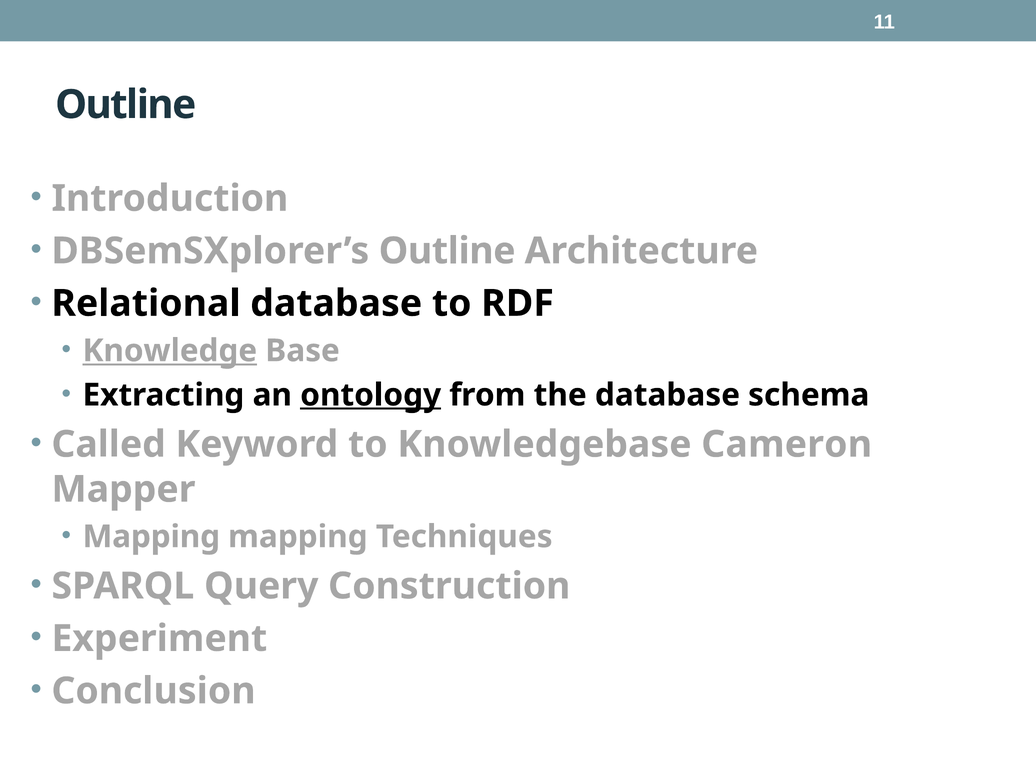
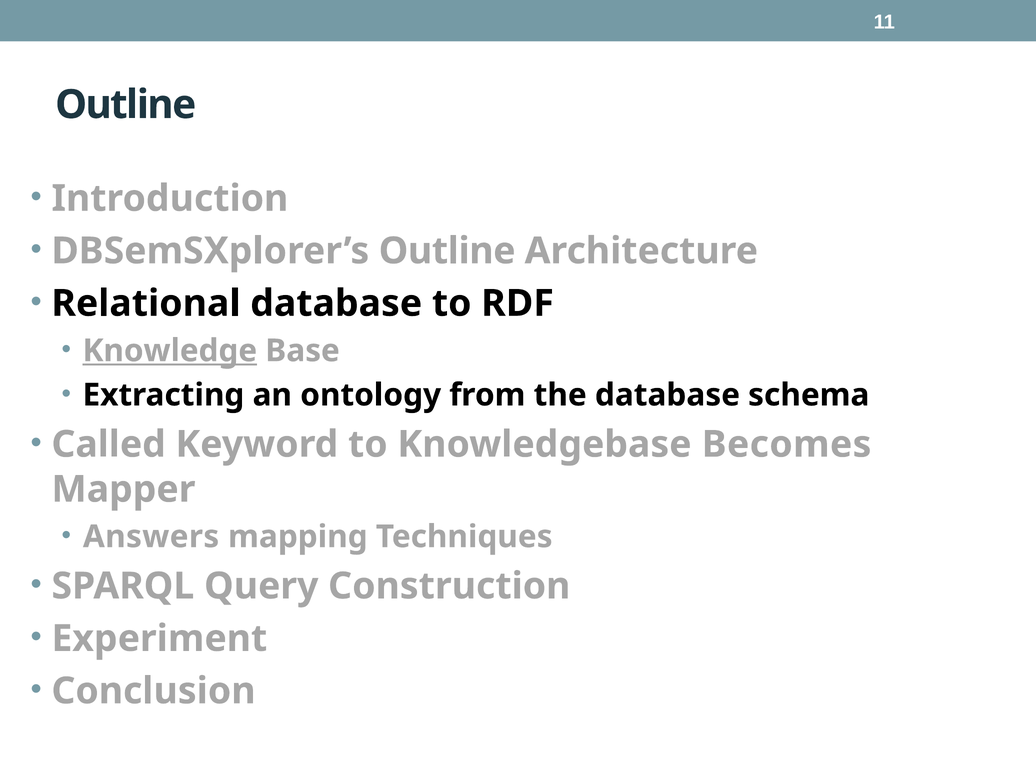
ontology underline: present -> none (371, 395)
Cameron: Cameron -> Becomes (787, 444)
Mapping: Mapping -> Answers (151, 537)
